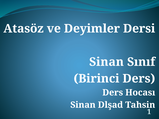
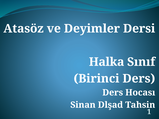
Sinan: Sinan -> Halka (107, 62)
